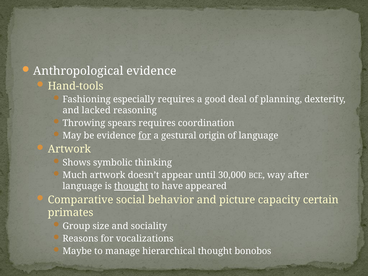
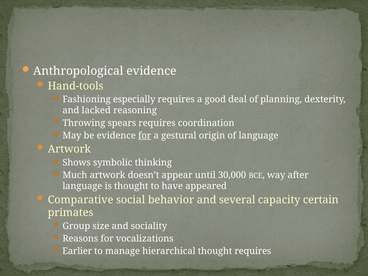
thought underline: present -> none (131, 186)
picture: picture -> several (237, 200)
Maybe: Maybe -> Earlier (77, 251)
thought bonobos: bonobos -> requires (253, 251)
